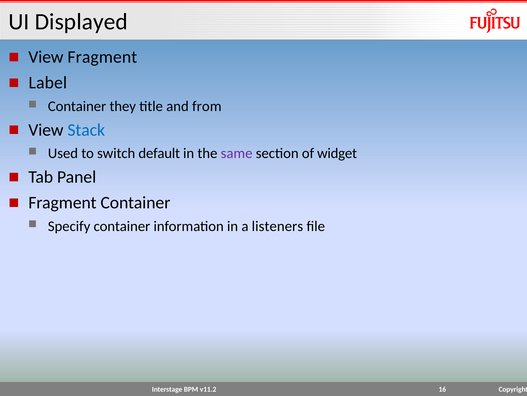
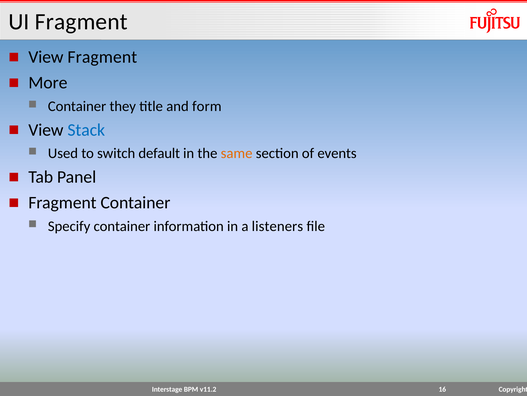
UI Displayed: Displayed -> Fragment (81, 22)
Label: Label -> More (48, 83)
from: from -> form (207, 106)
same colour: purple -> orange (237, 153)
widget: widget -> events (337, 153)
